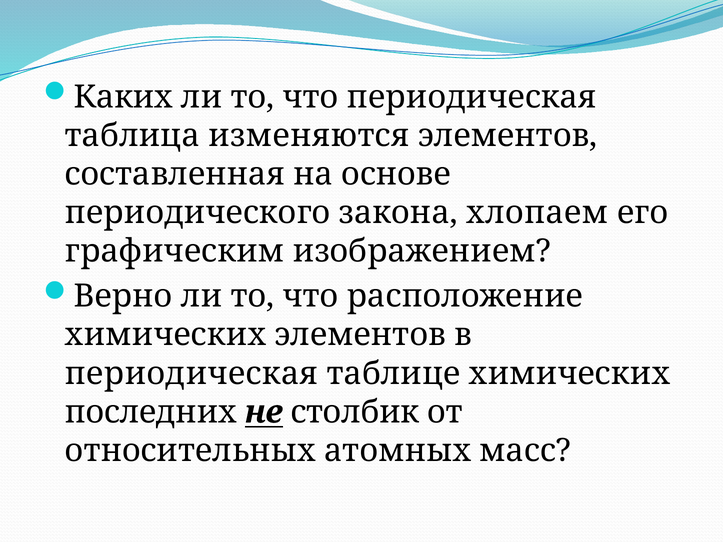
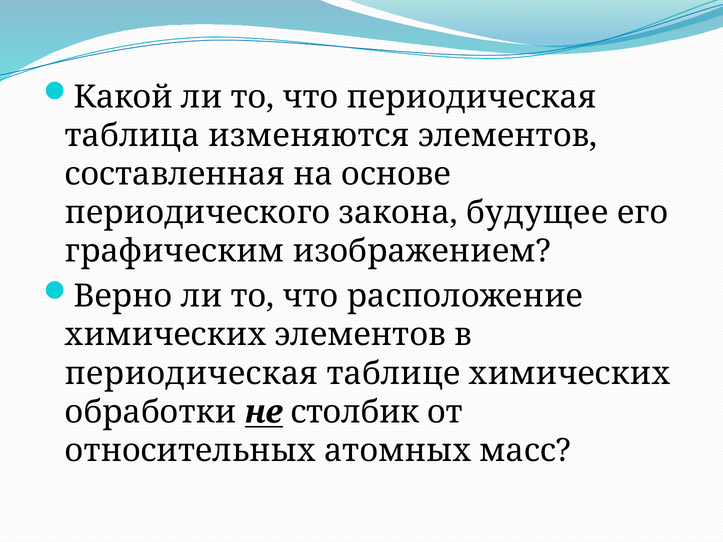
Каких: Каких -> Какой (123, 97)
хлопаем: хлопаем -> будущее (537, 213)
последних: последних -> обработки (151, 412)
